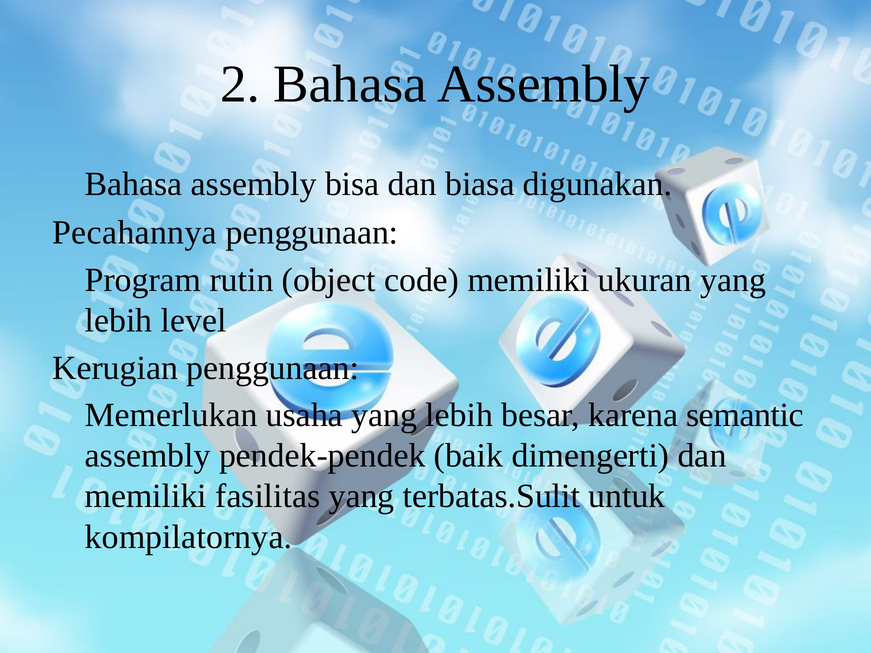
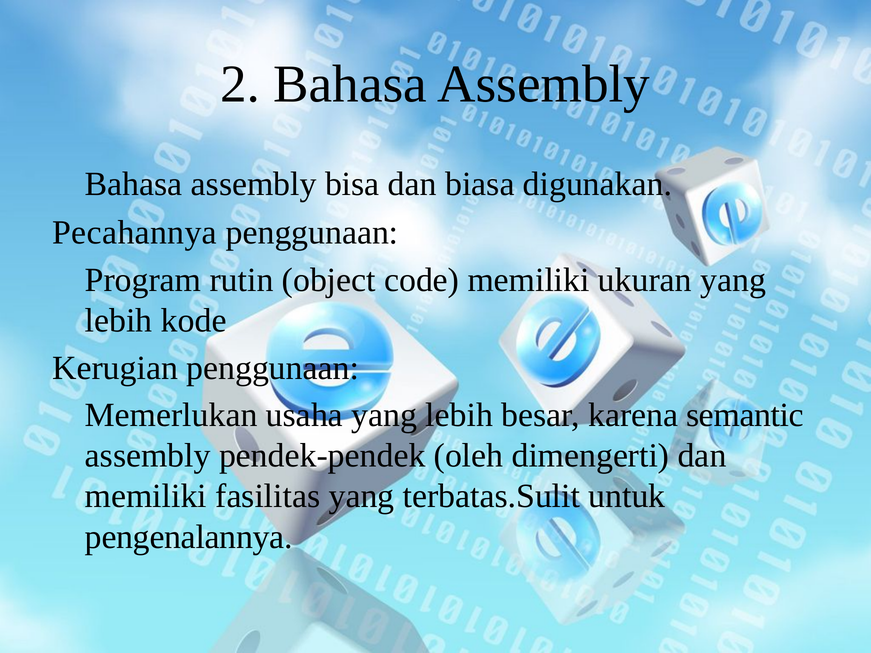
level: level -> kode (194, 321)
baik: baik -> oleh (469, 456)
kompilatornya: kompilatornya -> pengenalannya (189, 537)
